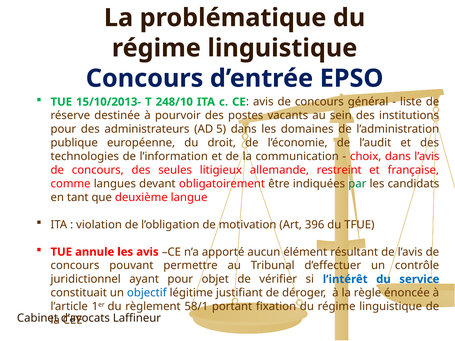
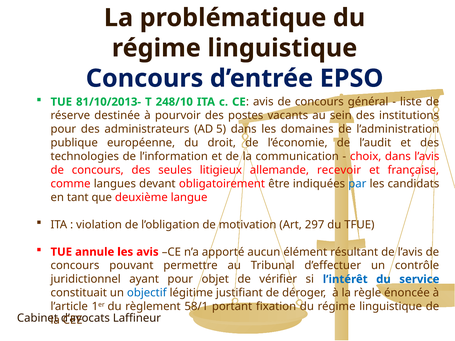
15/10/2013-: 15/10/2013- -> 81/10/2013- (109, 102)
restreint: restreint -> recevoir (339, 170)
par colour: green -> blue (357, 184)
396: 396 -> 297 (315, 225)
